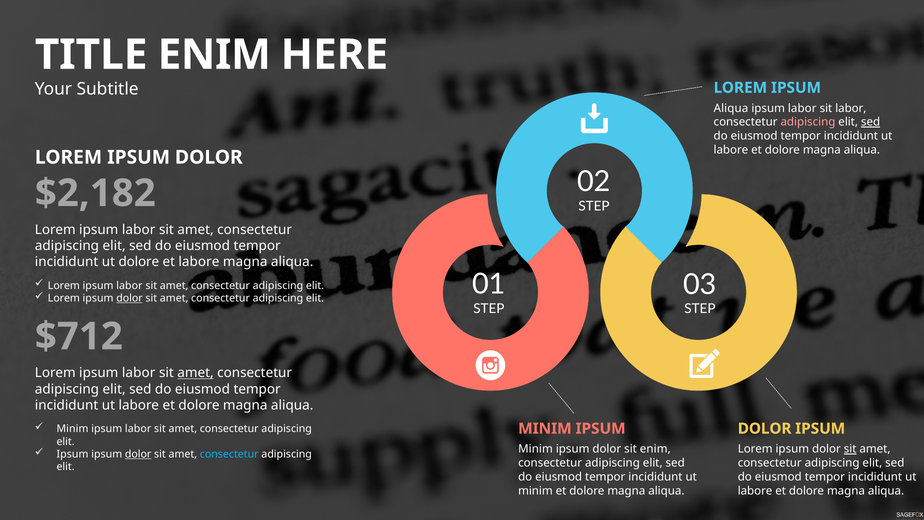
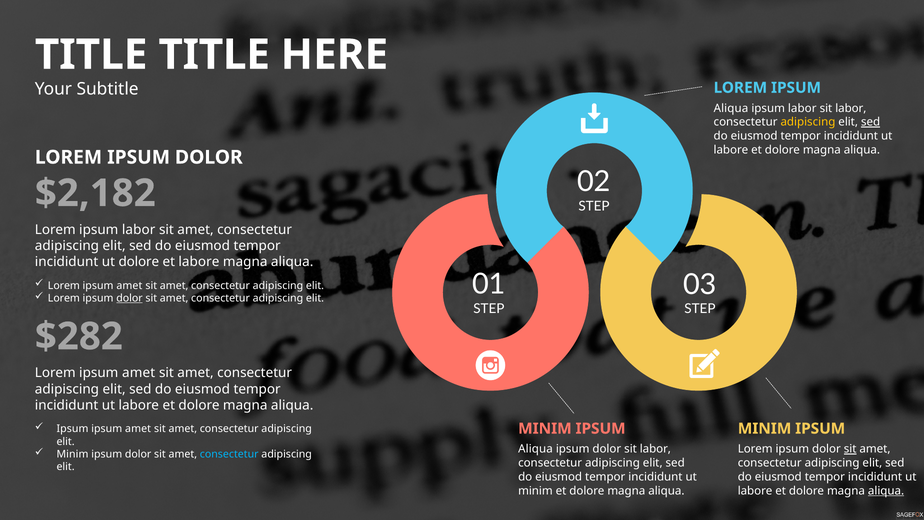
ENIM: ENIM -> TITLE (214, 55)
adipiscing colour: pink -> yellow (808, 122)
labor: labor -> amet (129, 285)
$712: $712 -> $282 (79, 336)
labor: labor -> amet (139, 373)
amet underline: present -> none (196, 373)
Minim: Minim -> Ipsum (72, 429)
labor: labor -> amet (138, 429)
DOLOR: DOLOR -> MINIM (765, 428)
Minim: Minim -> Aliqua (535, 449)
dolor sit enim: enim -> labor (655, 449)
Ipsum: Ipsum -> Minim (72, 454)
dolor underline: present -> none (138, 454)
aliqua underline: none -> present (886, 490)
